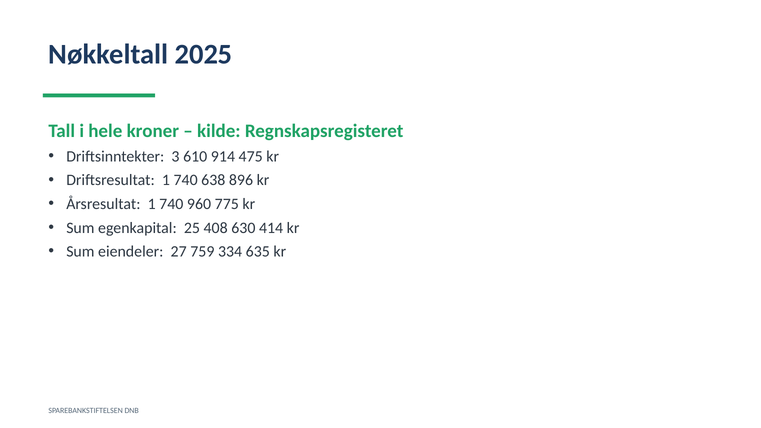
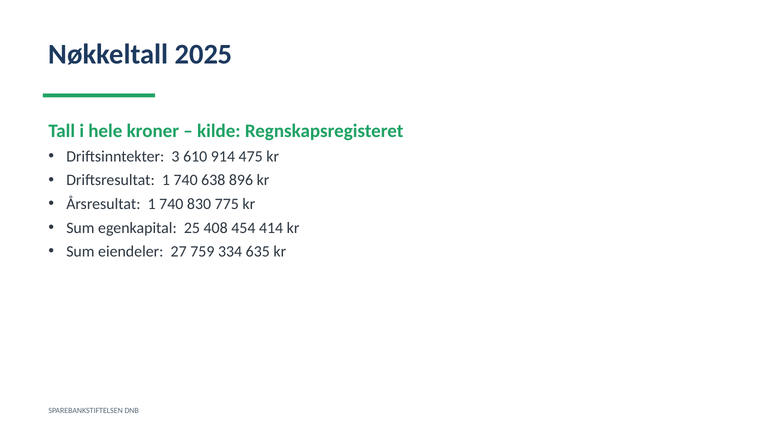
960: 960 -> 830 (199, 204)
630: 630 -> 454 (243, 228)
